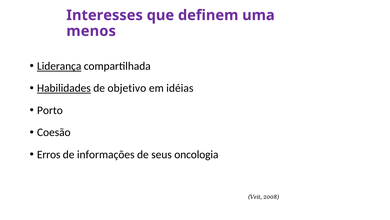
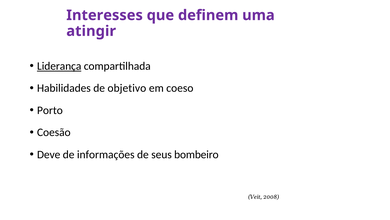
menos: menos -> atingir (91, 31)
Habilidades underline: present -> none (64, 88)
idéias: idéias -> coeso (180, 88)
Erros: Erros -> Deve (49, 154)
oncologia: oncologia -> bombeiro (196, 154)
